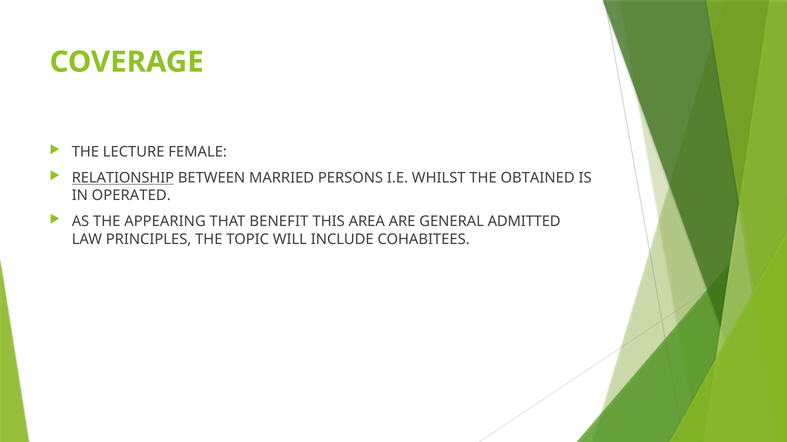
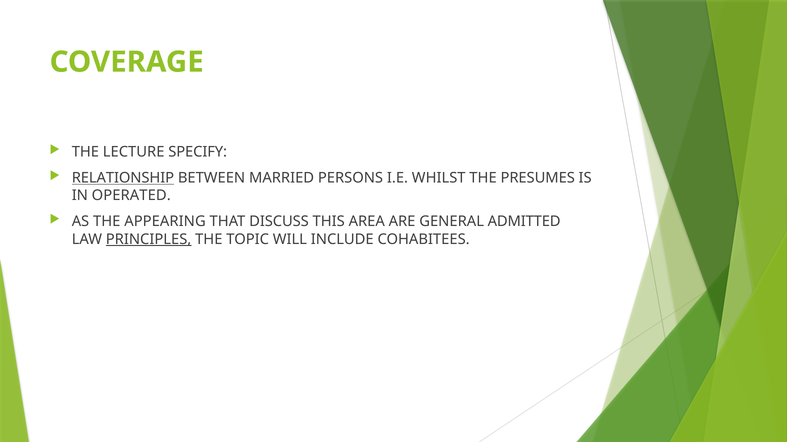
FEMALE: FEMALE -> SPECIFY (198, 152)
OBTAINED: OBTAINED -> PRESUMES (538, 178)
BENEFIT: BENEFIT -> DISCUSS (279, 222)
PRINCIPLES underline: none -> present (149, 240)
